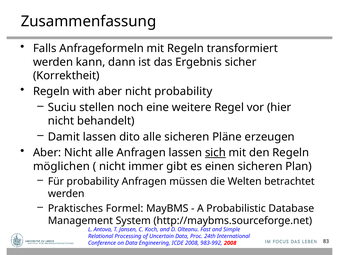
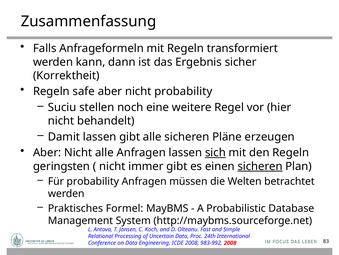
with: with -> safe (84, 91)
lassen dito: dito -> gibt (130, 136)
möglichen: möglichen -> geringsten (62, 166)
sicheren underline: none -> present (260, 166)
